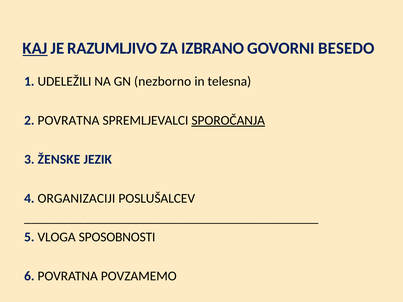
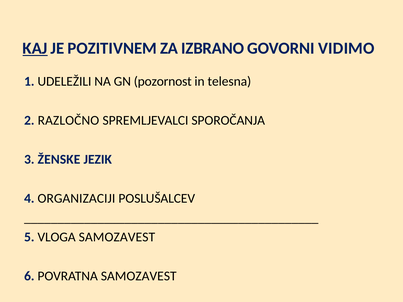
RAZUMLJIVO: RAZUMLJIVO -> POZITIVNEM (112, 48)
BESEDO: BESEDO -> VIDIMO (346, 48)
nezborno: nezborno -> pozornost (163, 82)
2 POVRATNA: POVRATNA -> RAZLOČNO (68, 120)
SPOROČANJA underline: present -> none (228, 120)
VLOGA SPOSOBNOSTI: SPOSOBNOSTI -> SAMOZAVEST (117, 237)
POVRATNA POVZAMEMO: POVZAMEMO -> SAMOZAVEST (139, 276)
